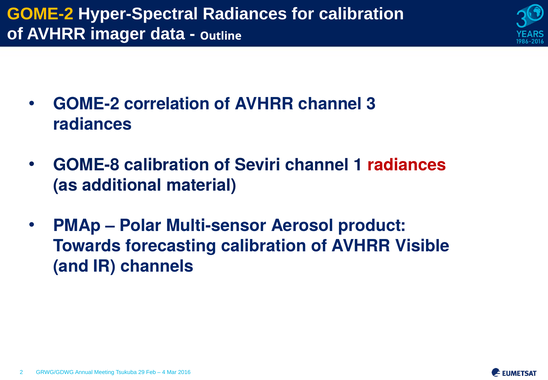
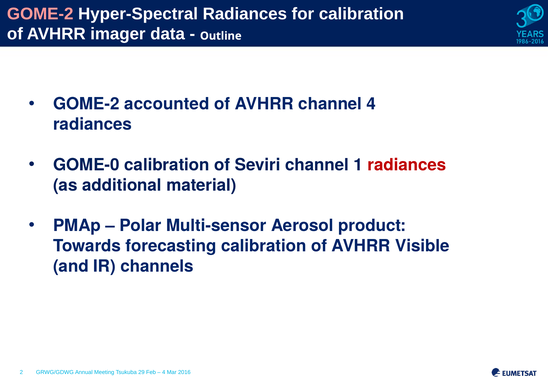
GOME-2 colour: yellow -> pink (40, 14)
correlation: correlation -> accounted (167, 104)
channel 3: 3 -> 4 (371, 104)
GOME-8: GOME-8 -> GOME-0 (86, 165)
